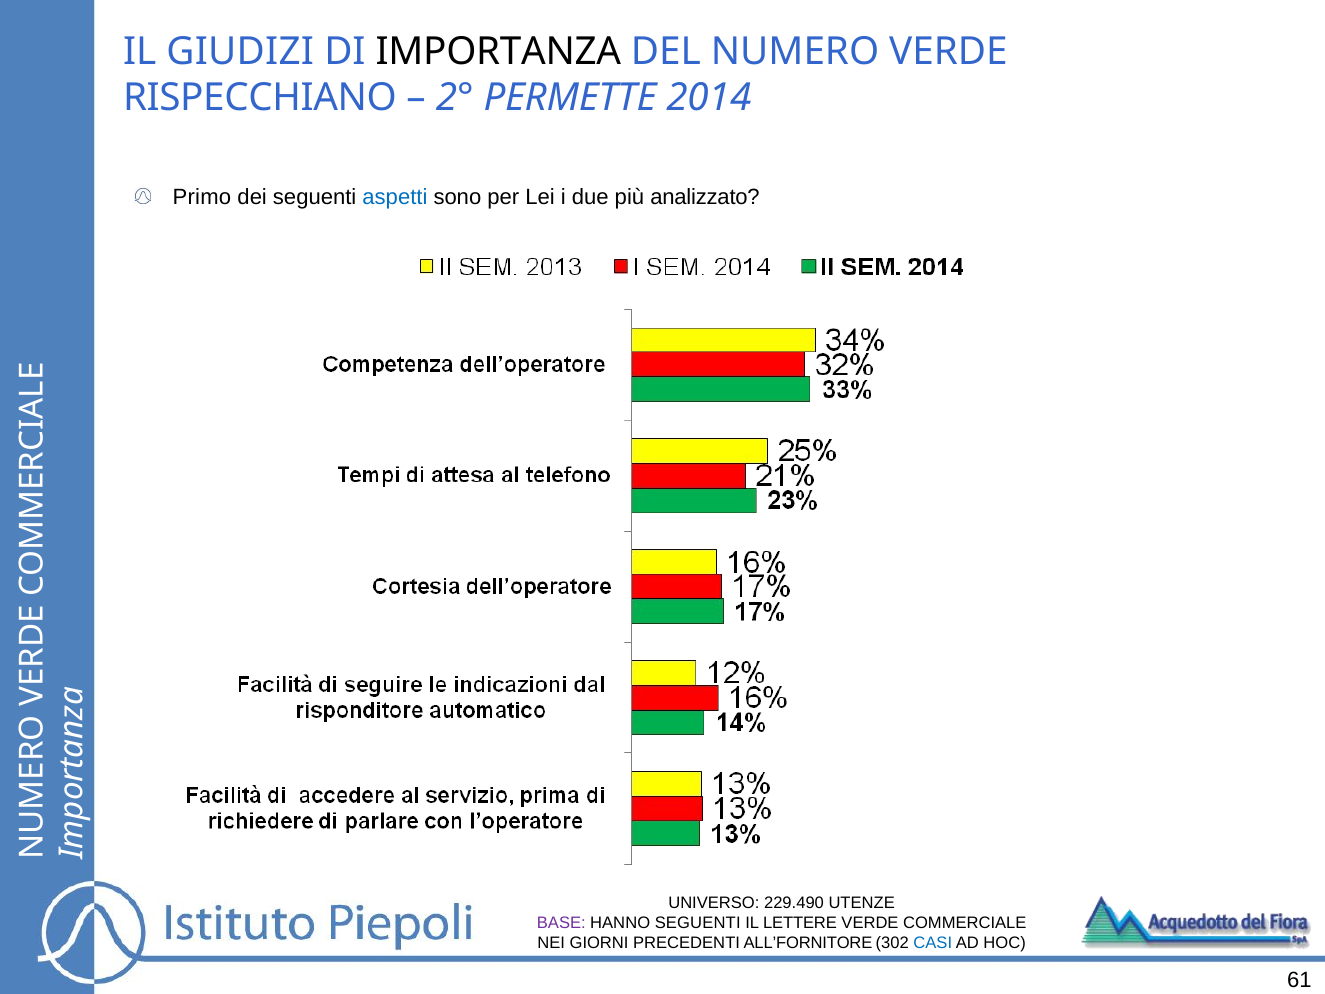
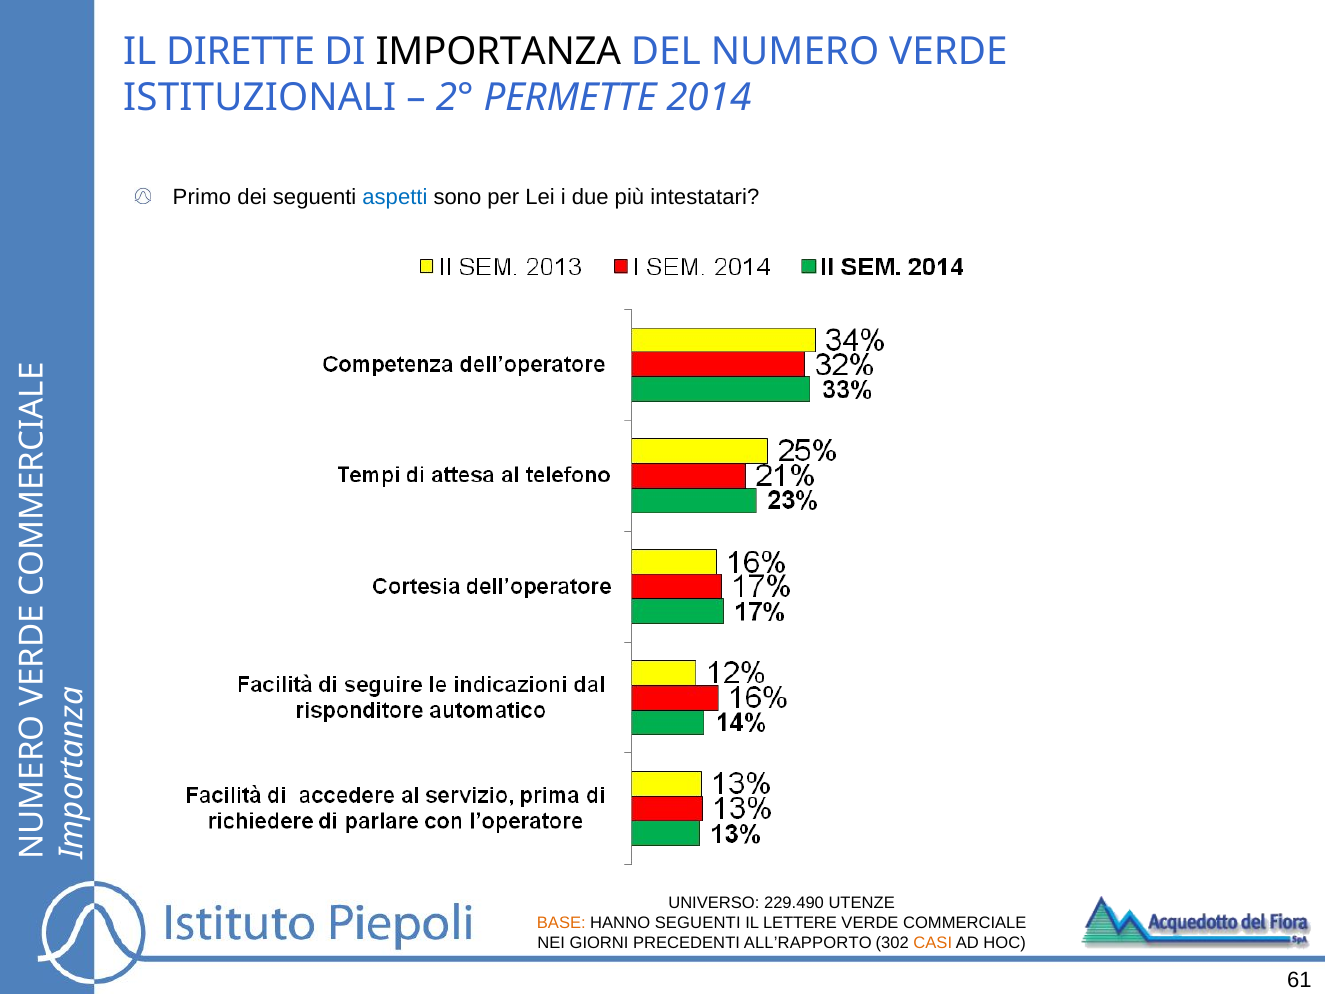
GIUDIZI: GIUDIZI -> DIRETTE (241, 51)
RISPECCHIANO: RISPECCHIANO -> ISTITUZIONALI (260, 98)
analizzato: analizzato -> intestatari (705, 197)
BASE colour: purple -> orange (561, 923)
ALL’FORNITORE: ALL’FORNITORE -> ALL’RAPPORTO (808, 943)
CASI colour: blue -> orange (933, 943)
